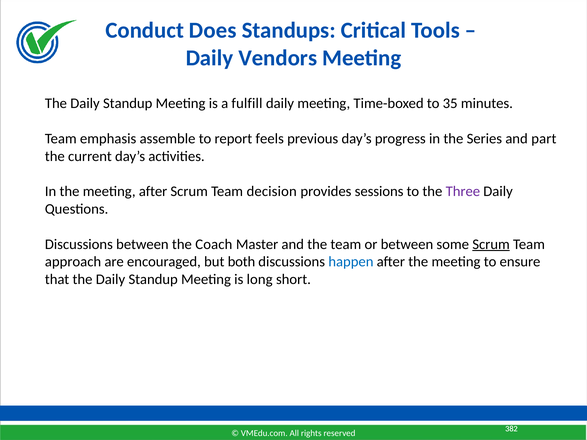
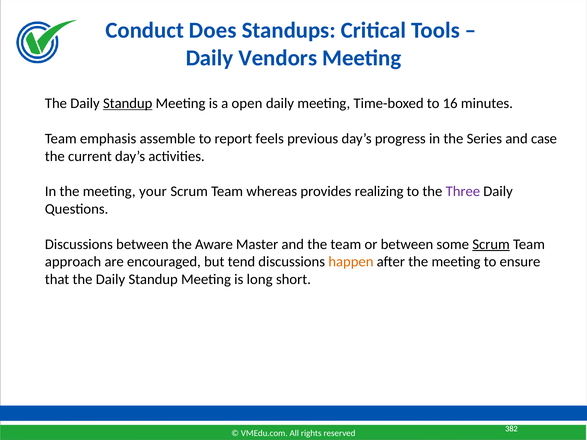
Standup underline: none -> present (128, 103)
fulfill: fulfill -> open (247, 103)
35: 35 -> 16 (450, 103)
part: part -> case (544, 139)
meeting after: after -> your (153, 192)
decision: decision -> whereas (272, 192)
sessions: sessions -> realizing (379, 192)
Coach: Coach -> Aware (214, 244)
both: both -> tend (241, 262)
happen colour: blue -> orange (351, 262)
